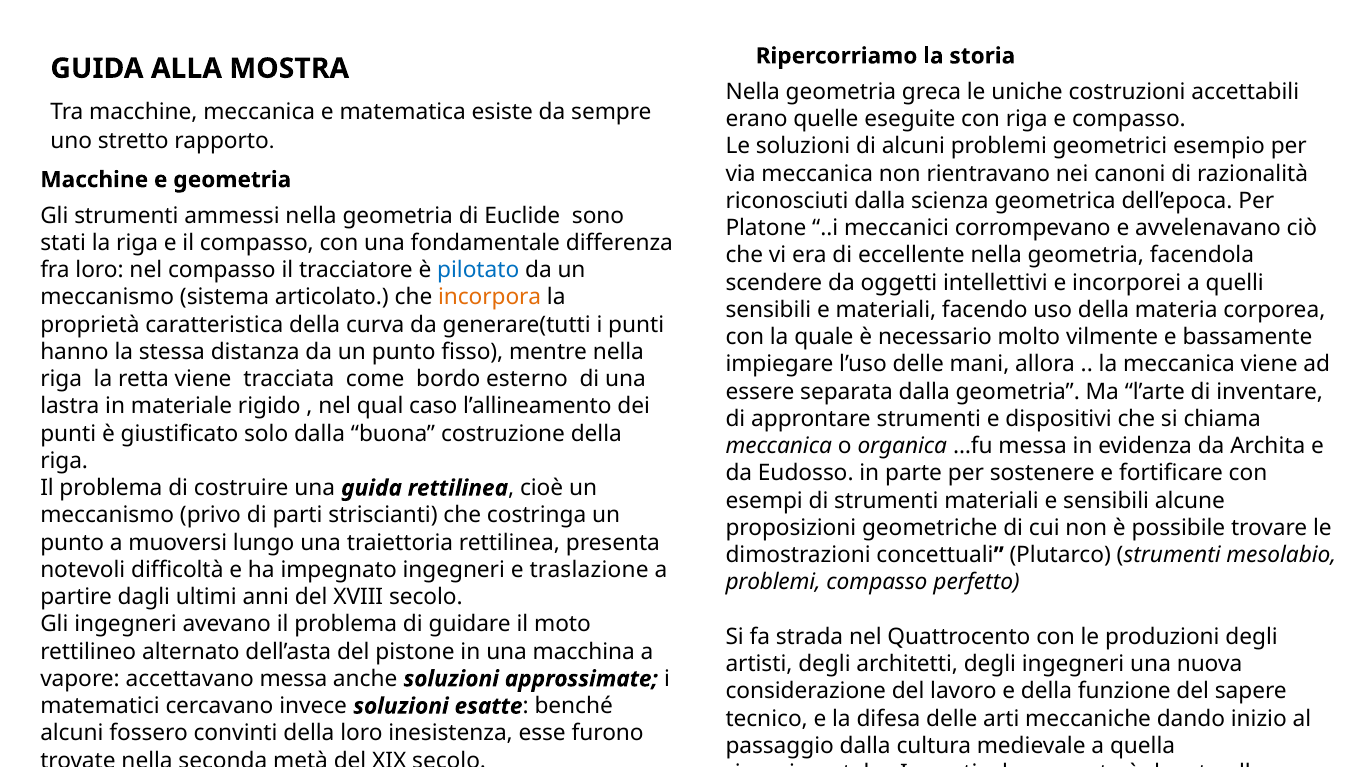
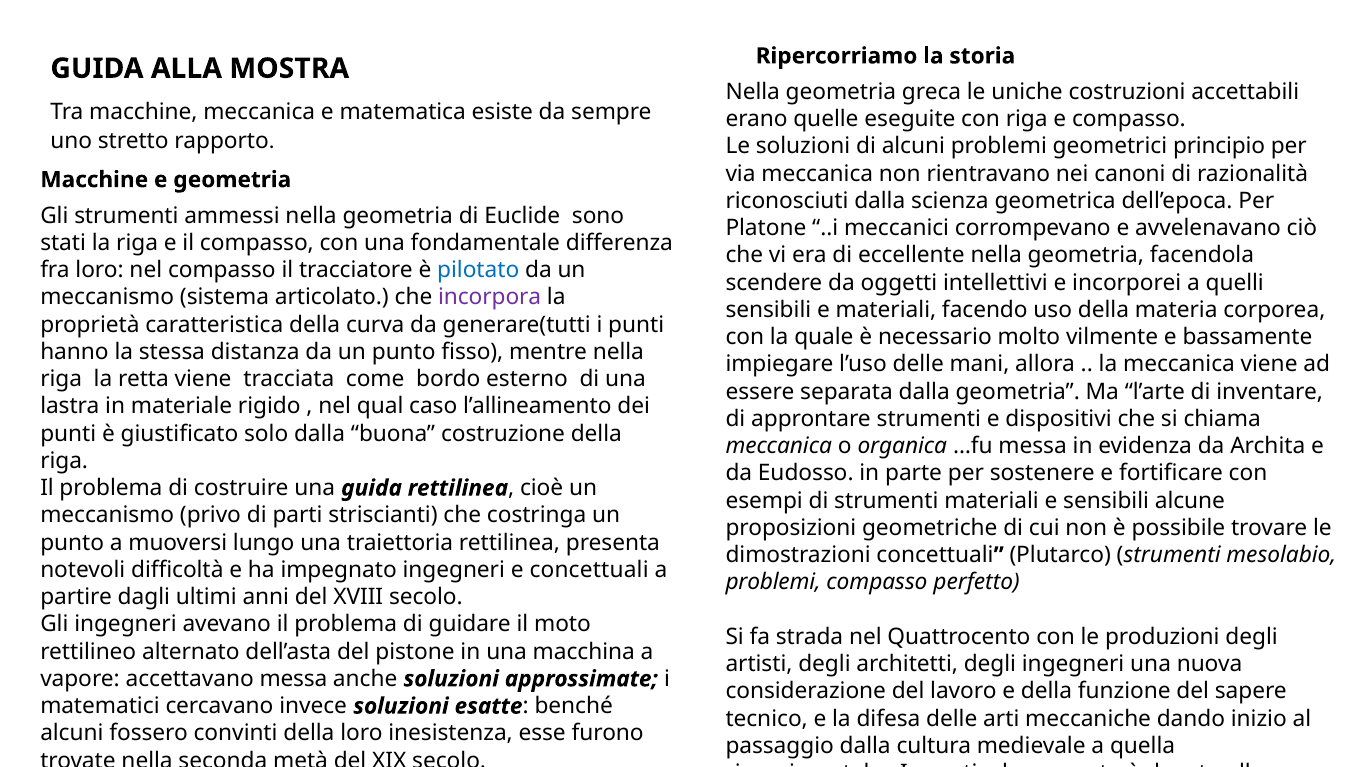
esempio: esempio -> principio (1219, 146)
incorpora colour: orange -> purple (490, 297)
e traslazione: traslazione -> concettuali (589, 570)
